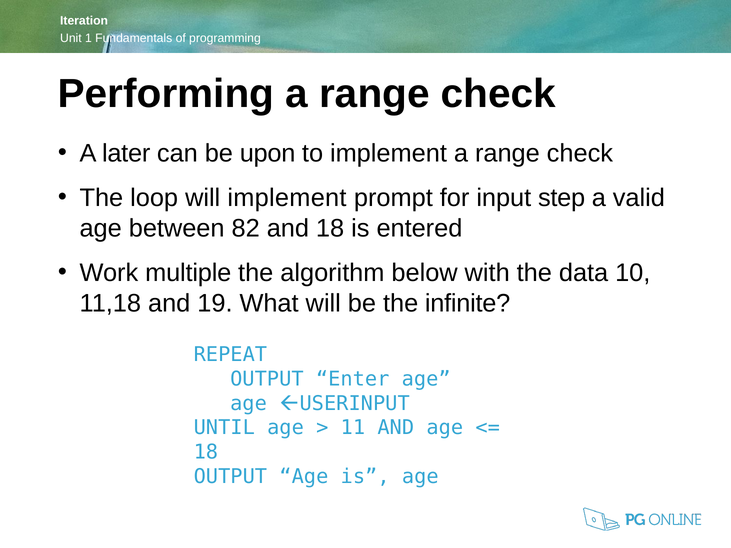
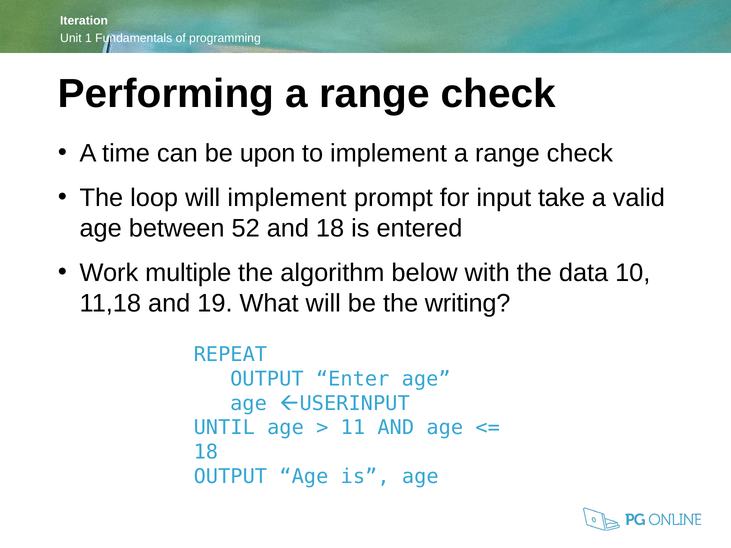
later: later -> time (126, 153)
step: step -> take (562, 198)
82: 82 -> 52 (246, 228)
infinite: infinite -> writing (468, 303)
